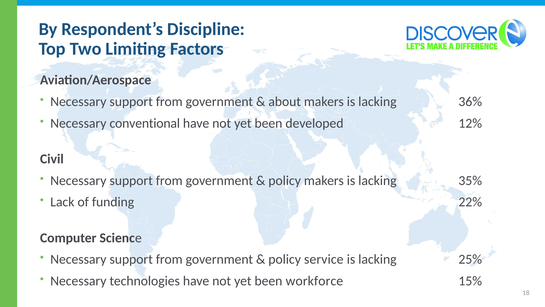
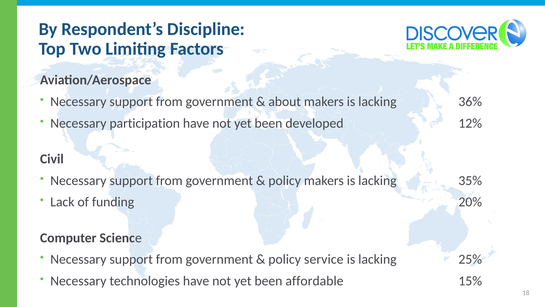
conventional: conventional -> participation (145, 123)
22%: 22% -> 20% (470, 202)
workforce: workforce -> affordable (314, 281)
